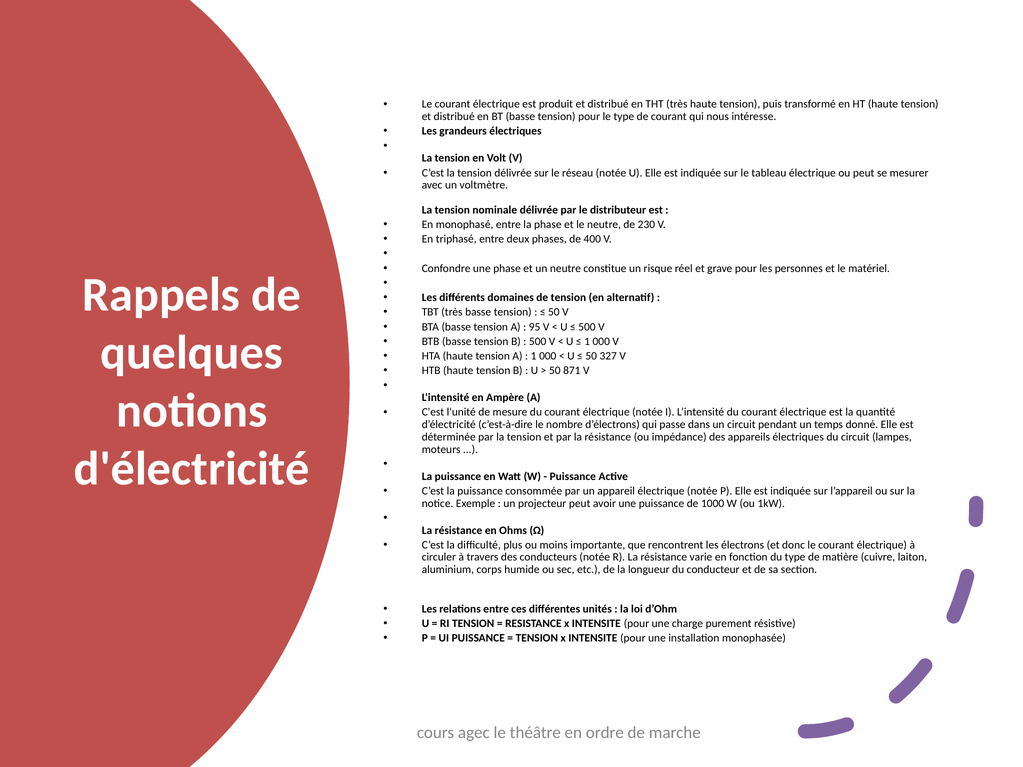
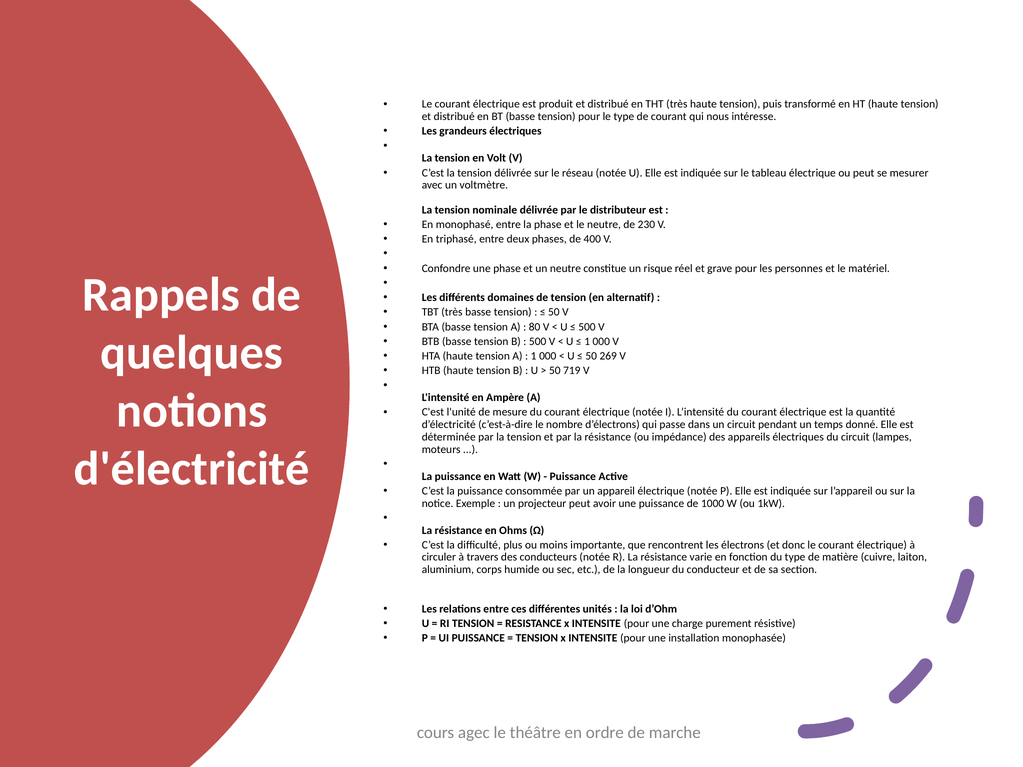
95: 95 -> 80 (535, 327)
327: 327 -> 269 (608, 356)
871: 871 -> 719 (572, 371)
